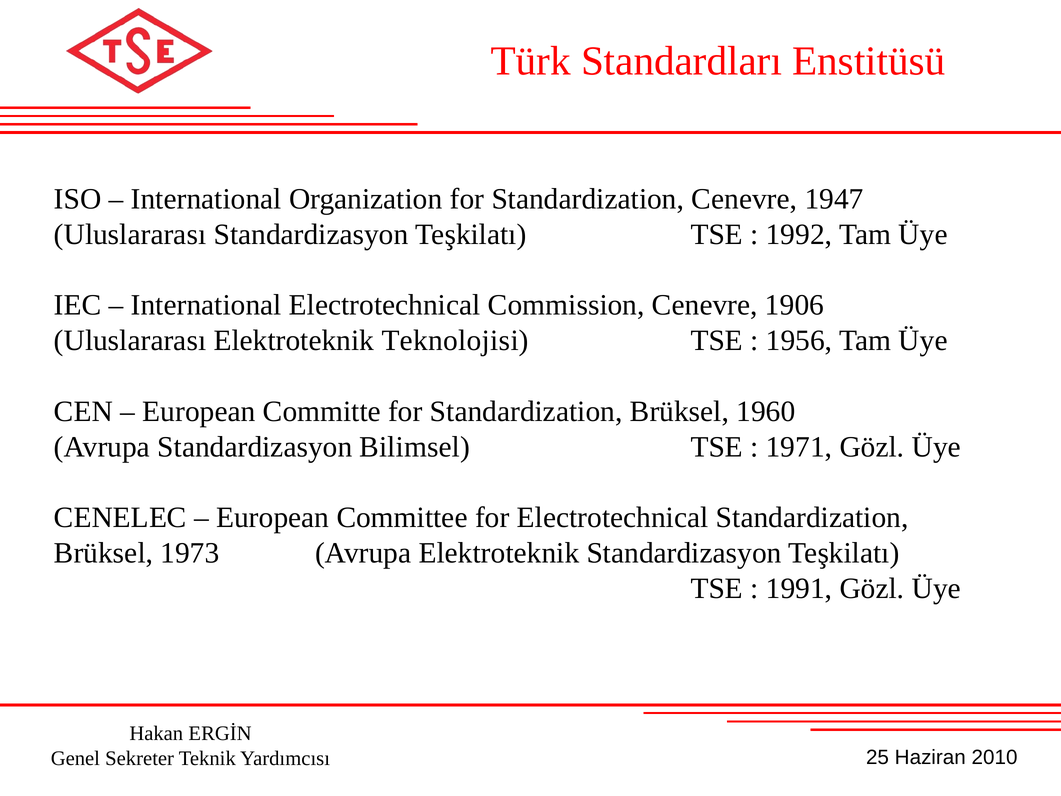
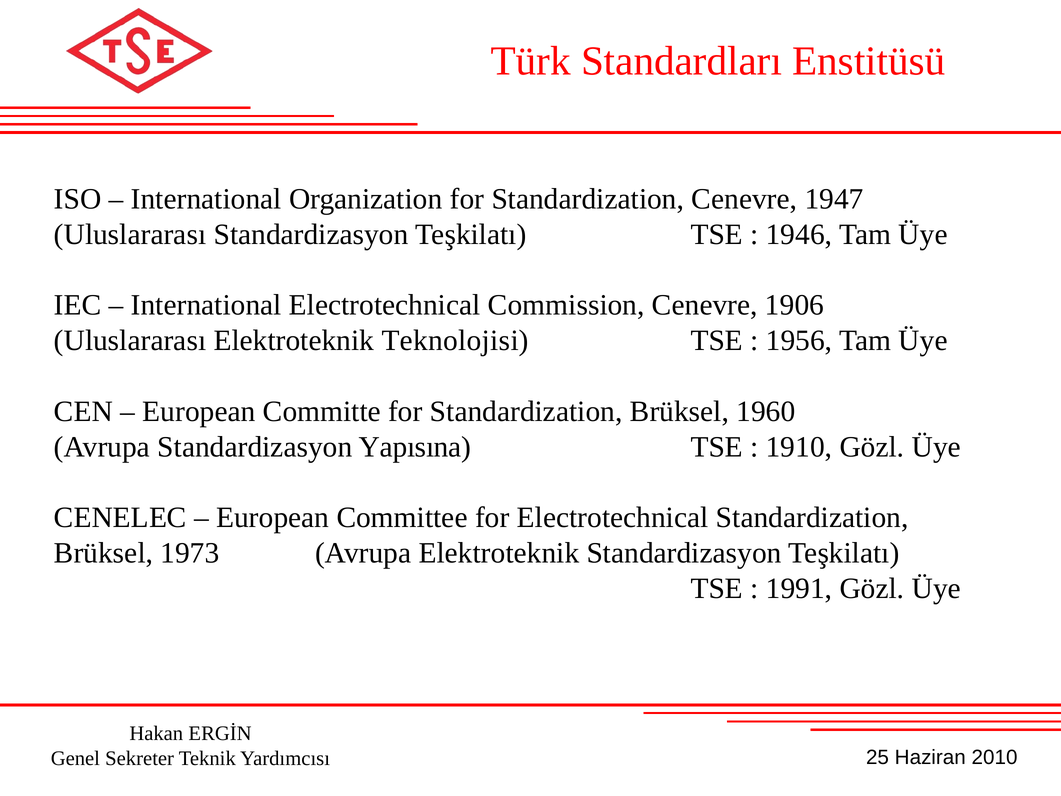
1992: 1992 -> 1946 (799, 234)
Bilimsel: Bilimsel -> Yapısına (415, 447)
1971: 1971 -> 1910 (799, 447)
